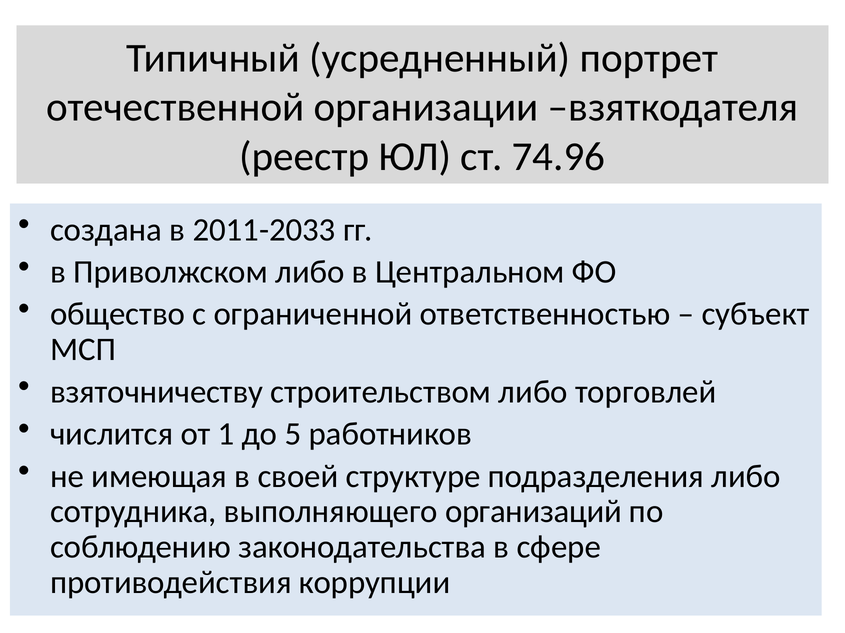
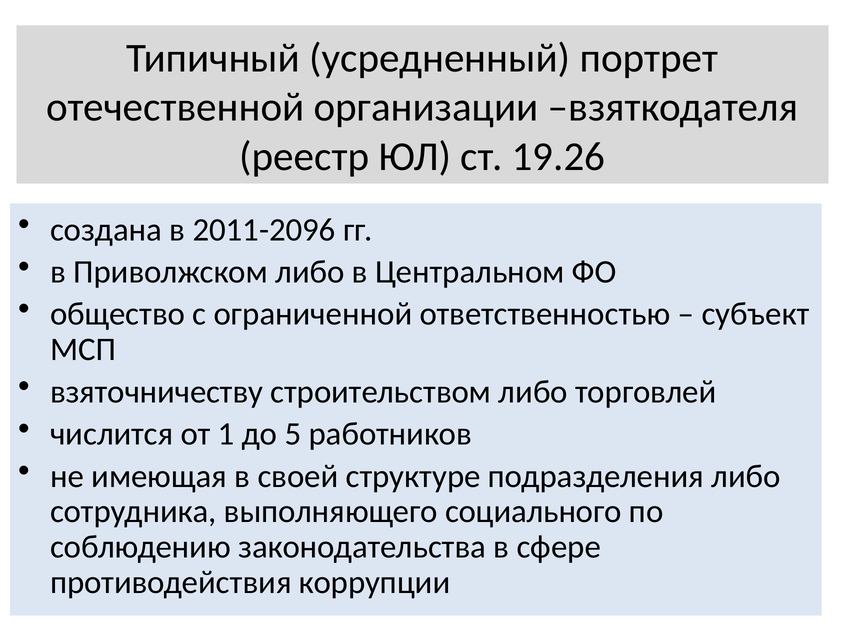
74.96: 74.96 -> 19.26 (558, 157)
2011-2033: 2011-2033 -> 2011-2096 (264, 230)
организаций: организаций -> социального (533, 512)
